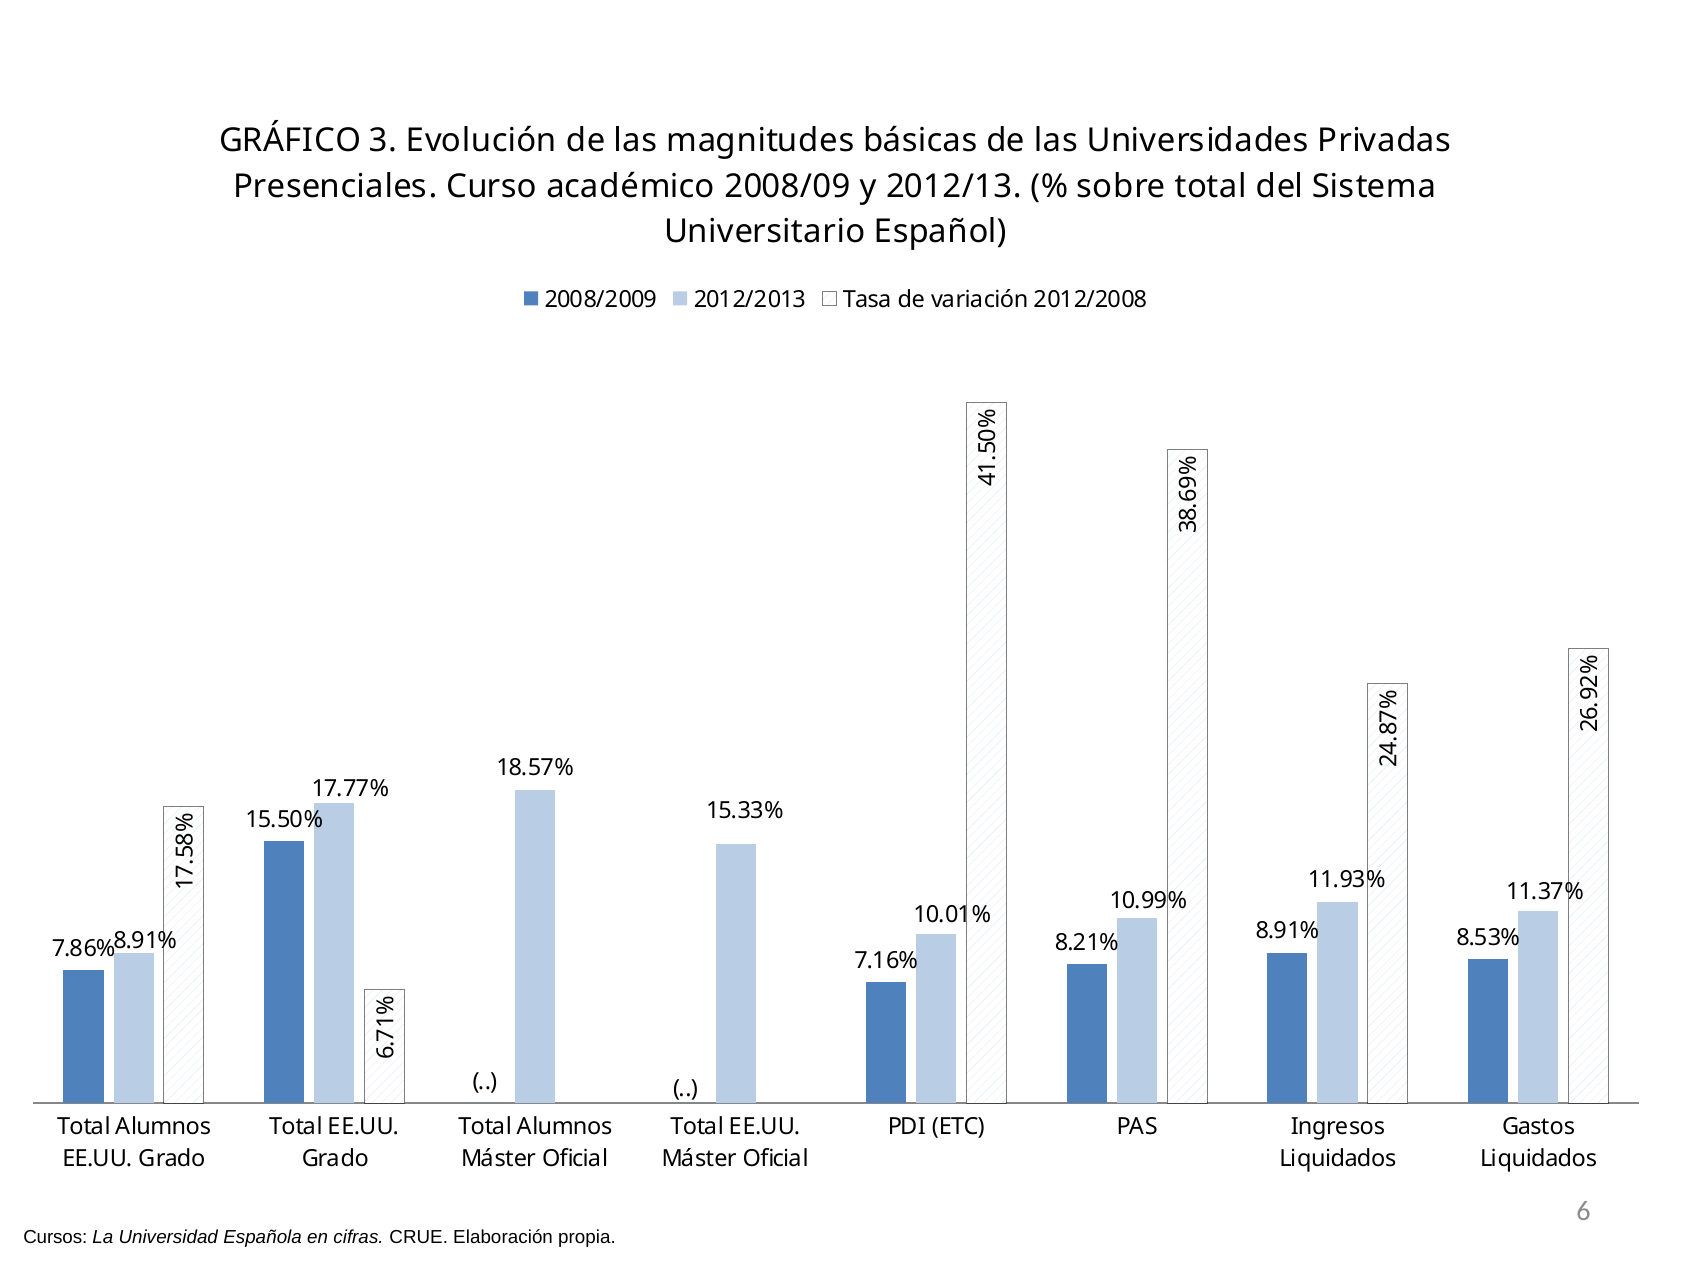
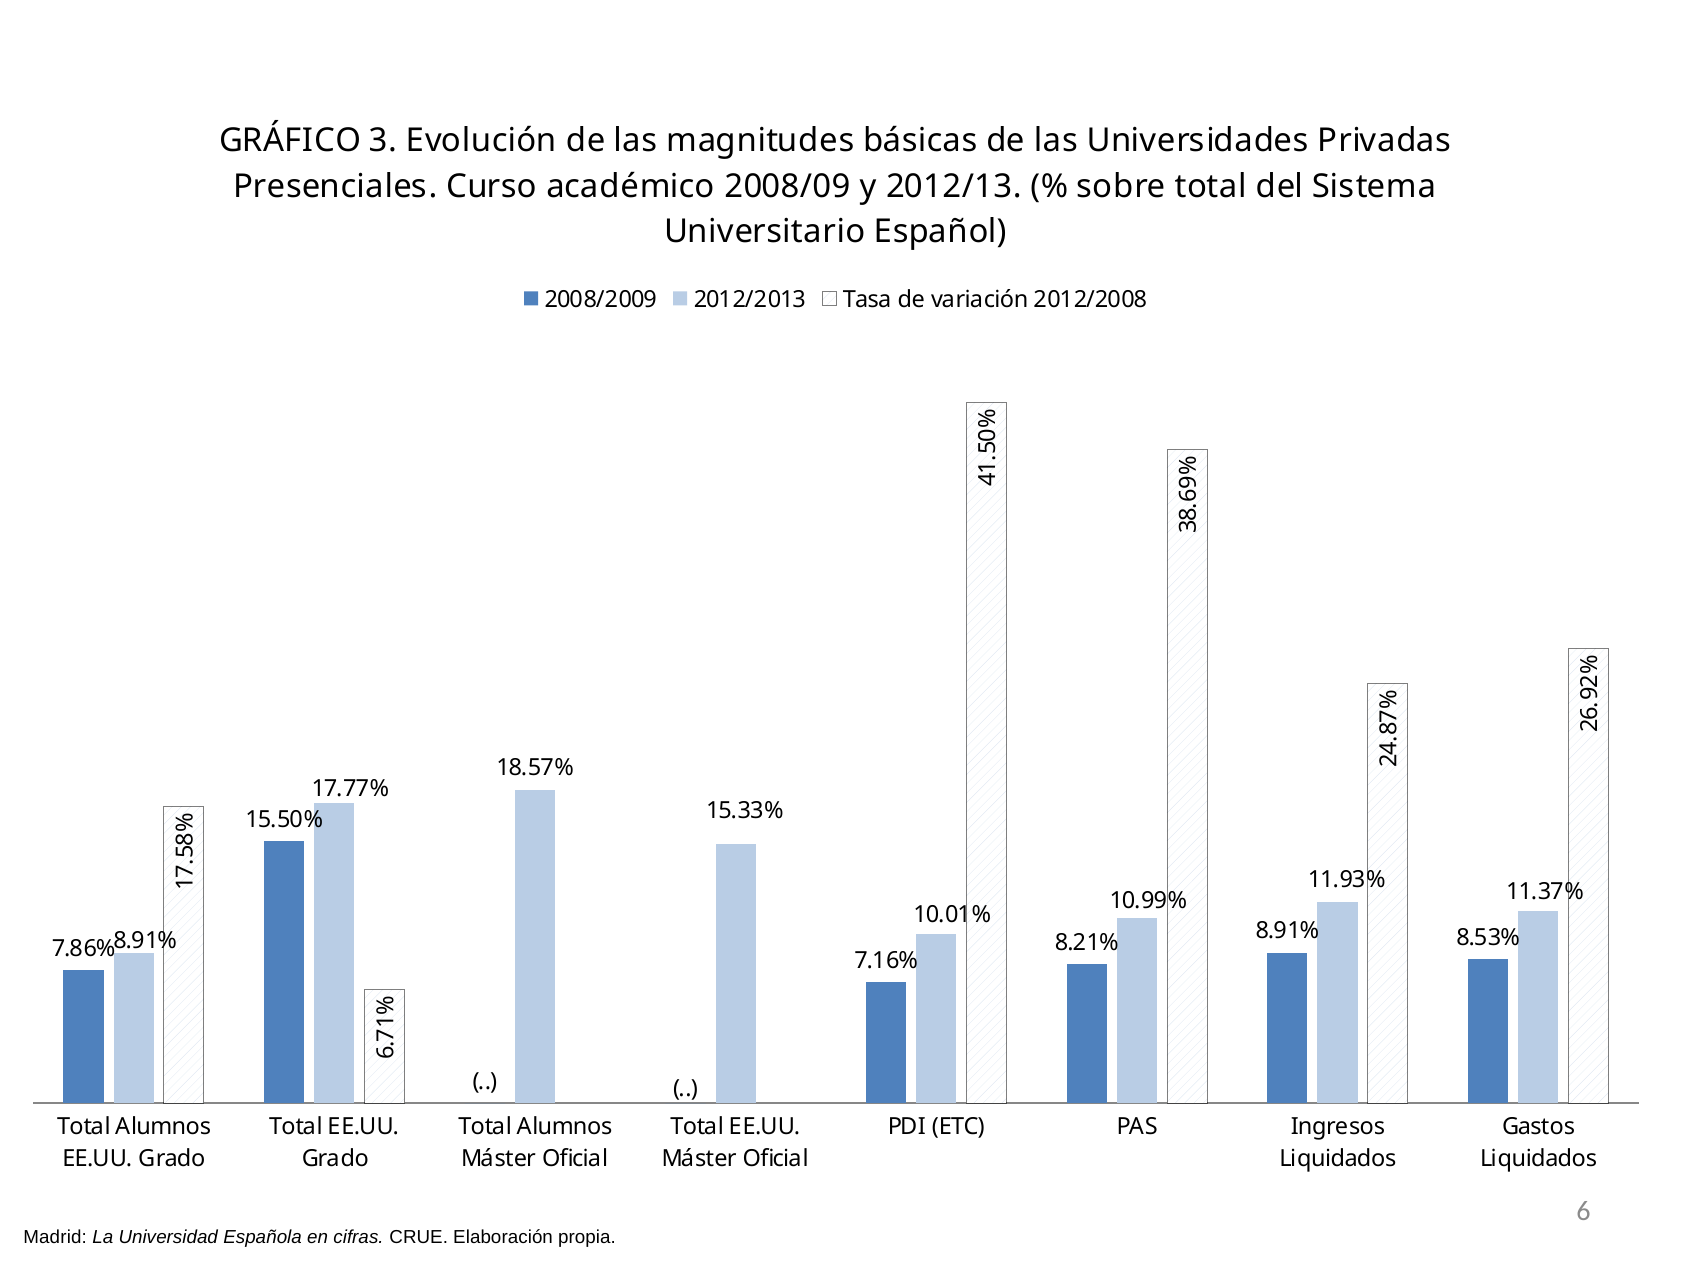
Cursos: Cursos -> Madrid (55, 1238)
